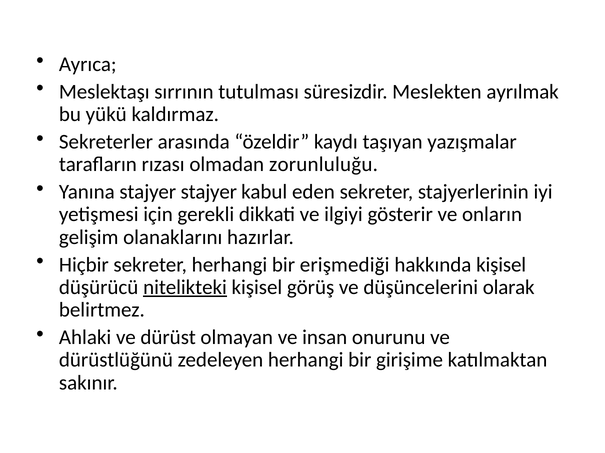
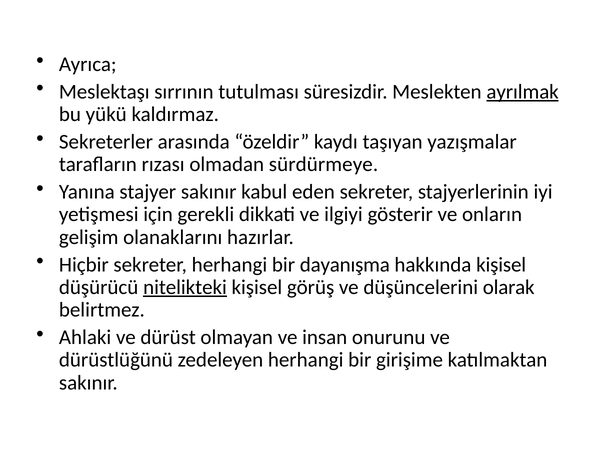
ayrılmak underline: none -> present (523, 92)
zorunluluğu: zorunluluğu -> sürdürmeye (324, 165)
stajyer stajyer: stajyer -> sakınır (209, 192)
erişmediği: erişmediği -> dayanışma (345, 265)
